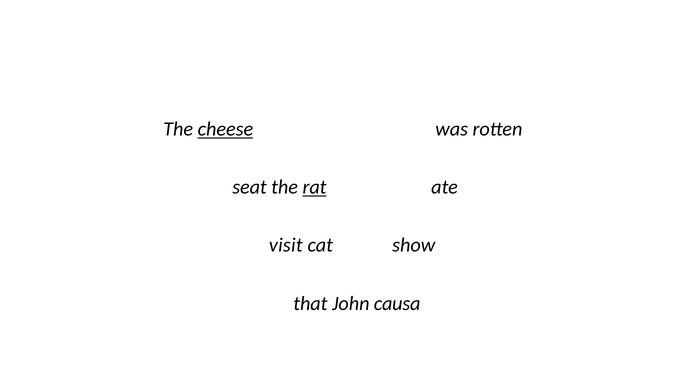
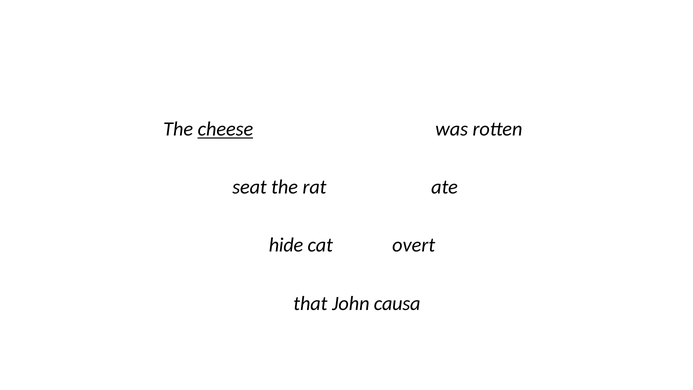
rat underline: present -> none (314, 187)
visit: visit -> hide (286, 245)
show: show -> overt (414, 245)
